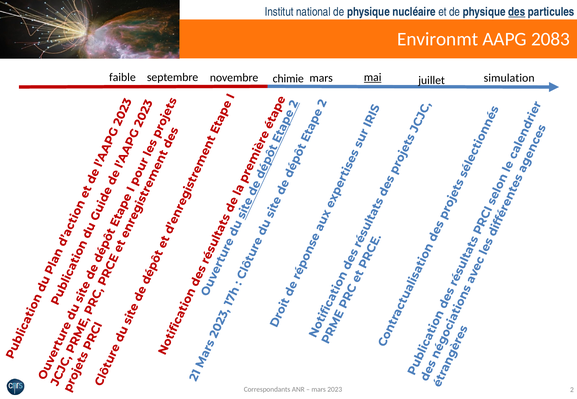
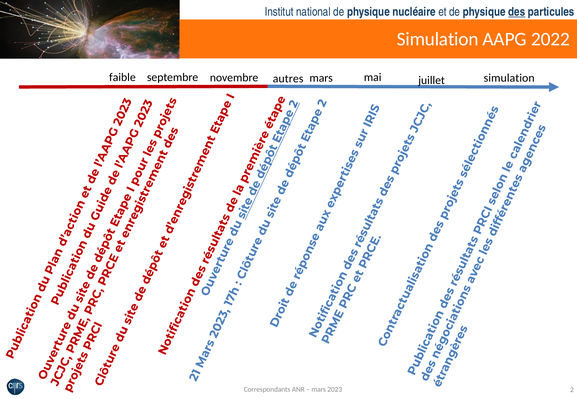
Environmt: Environmt -> Simulation (438, 39)
2083: 2083 -> 2022 (551, 39)
chimie: chimie -> autres (288, 79)
mai underline: present -> none (373, 77)
